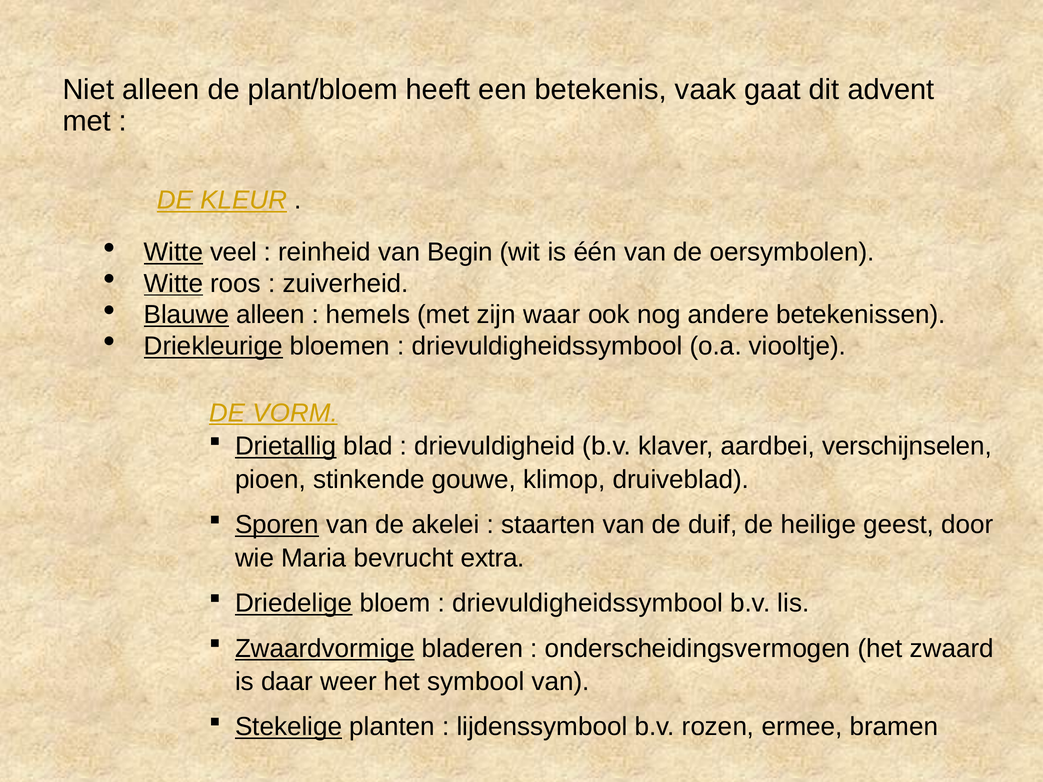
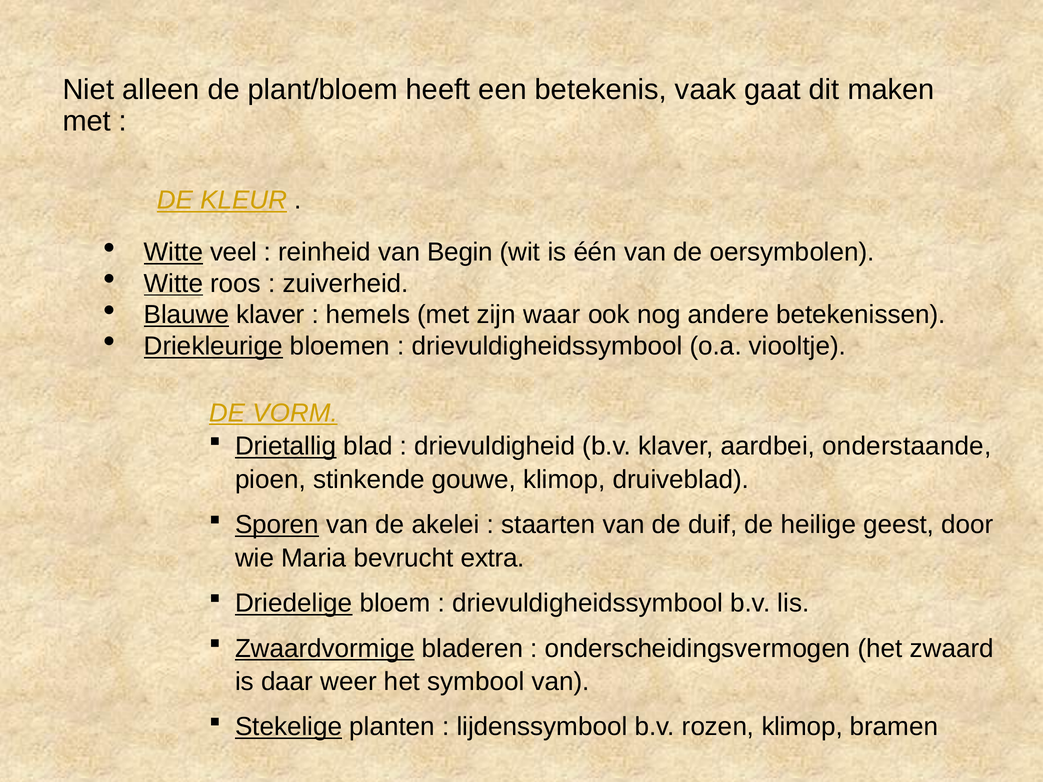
advent: advent -> maken (891, 90)
Blauwe alleen: alleen -> klaver (270, 315)
verschijnselen: verschijnselen -> onderstaande (907, 447)
rozen ermee: ermee -> klimop (802, 727)
